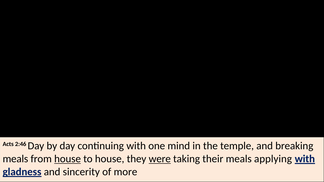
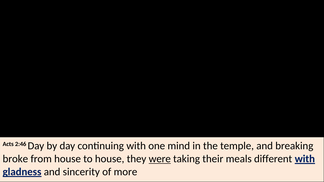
meals: meals -> broke (15, 159)
house underline: present -> none (68, 159)
applying: applying -> different (273, 159)
